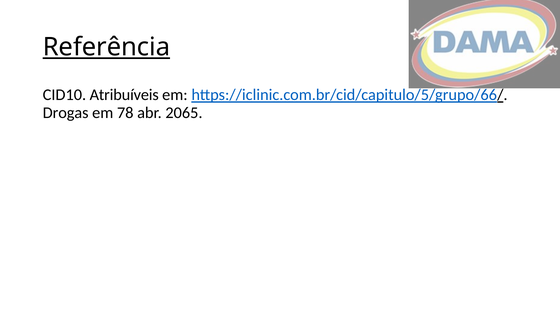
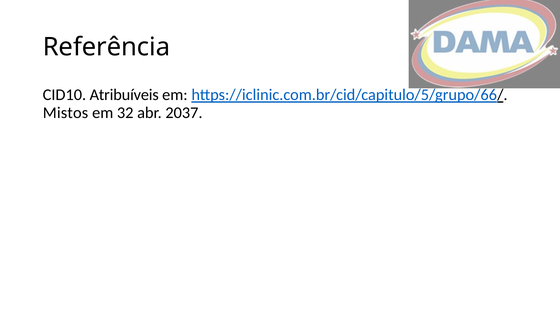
Referência underline: present -> none (106, 47)
Drogas: Drogas -> Mistos (66, 113)
78: 78 -> 32 (125, 113)
2065: 2065 -> 2037 (184, 113)
